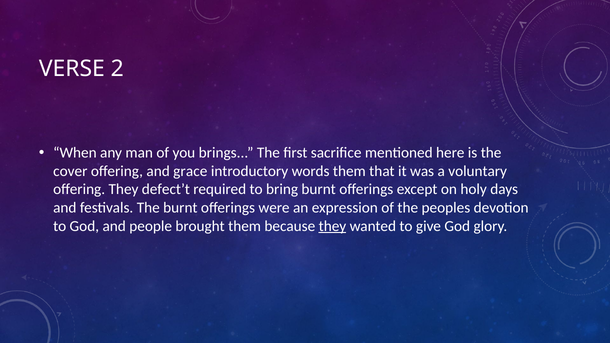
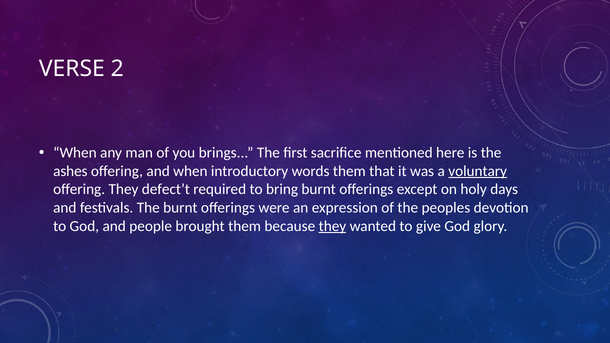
cover: cover -> ashes (70, 171)
and grace: grace -> when (190, 171)
voluntary underline: none -> present (478, 171)
